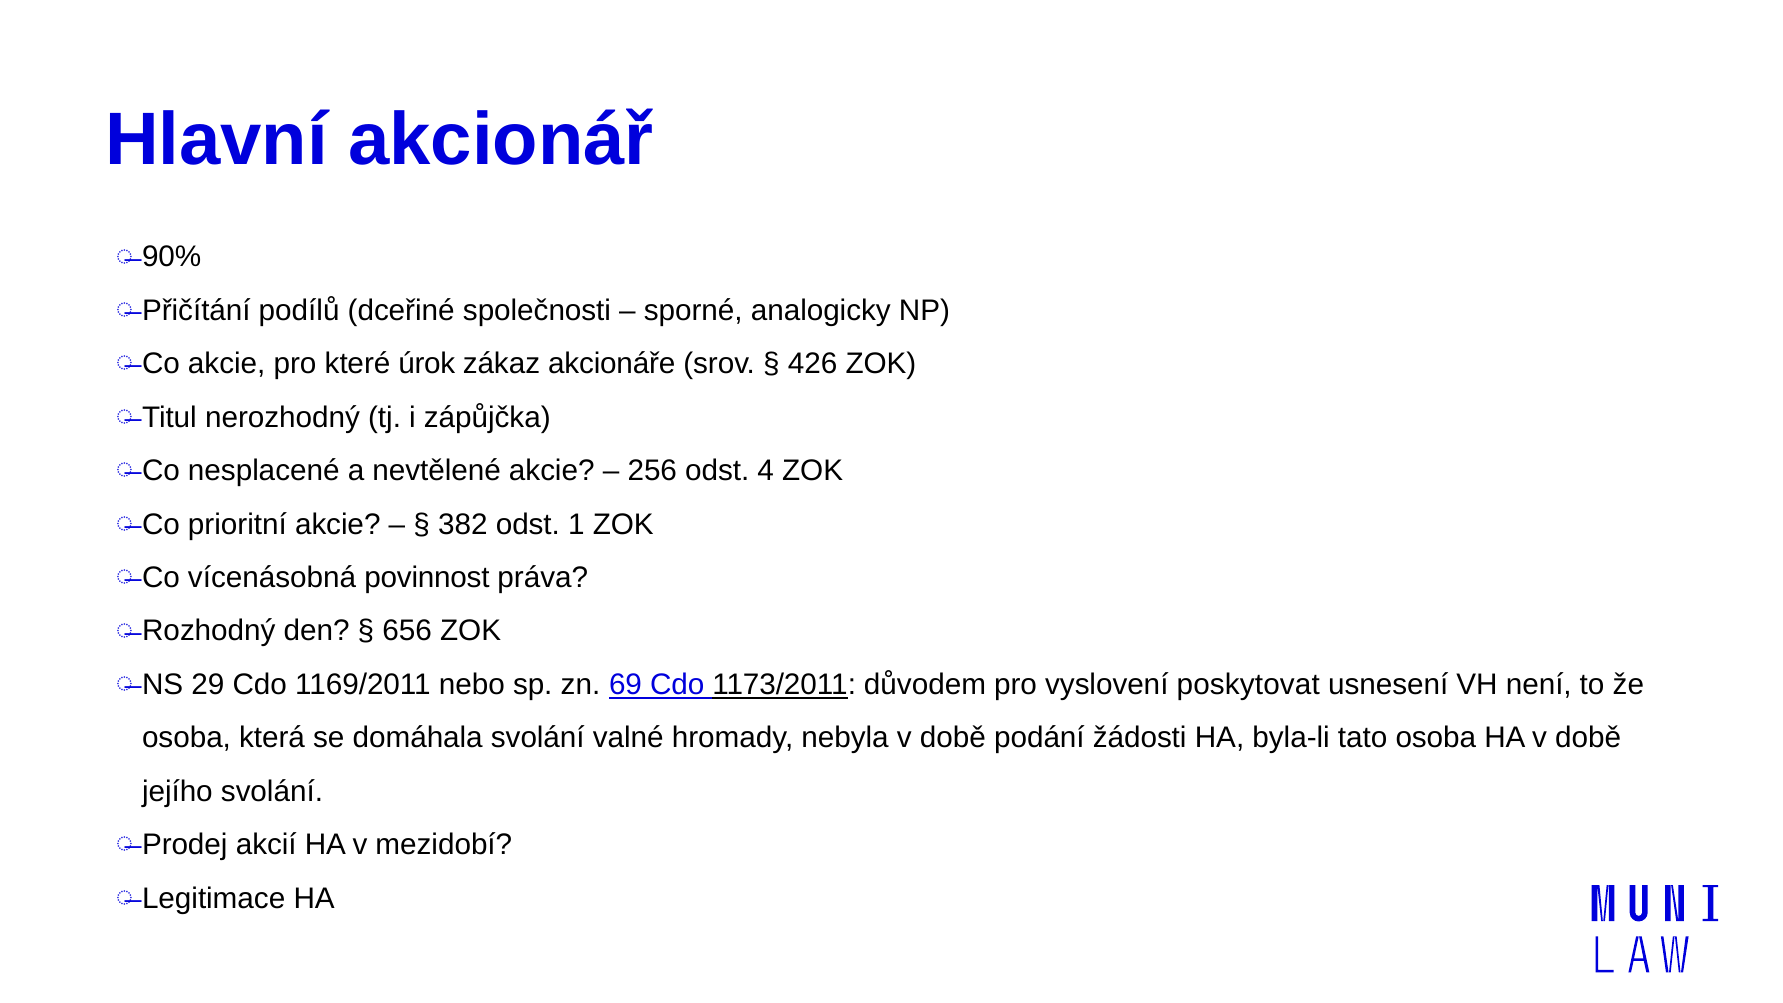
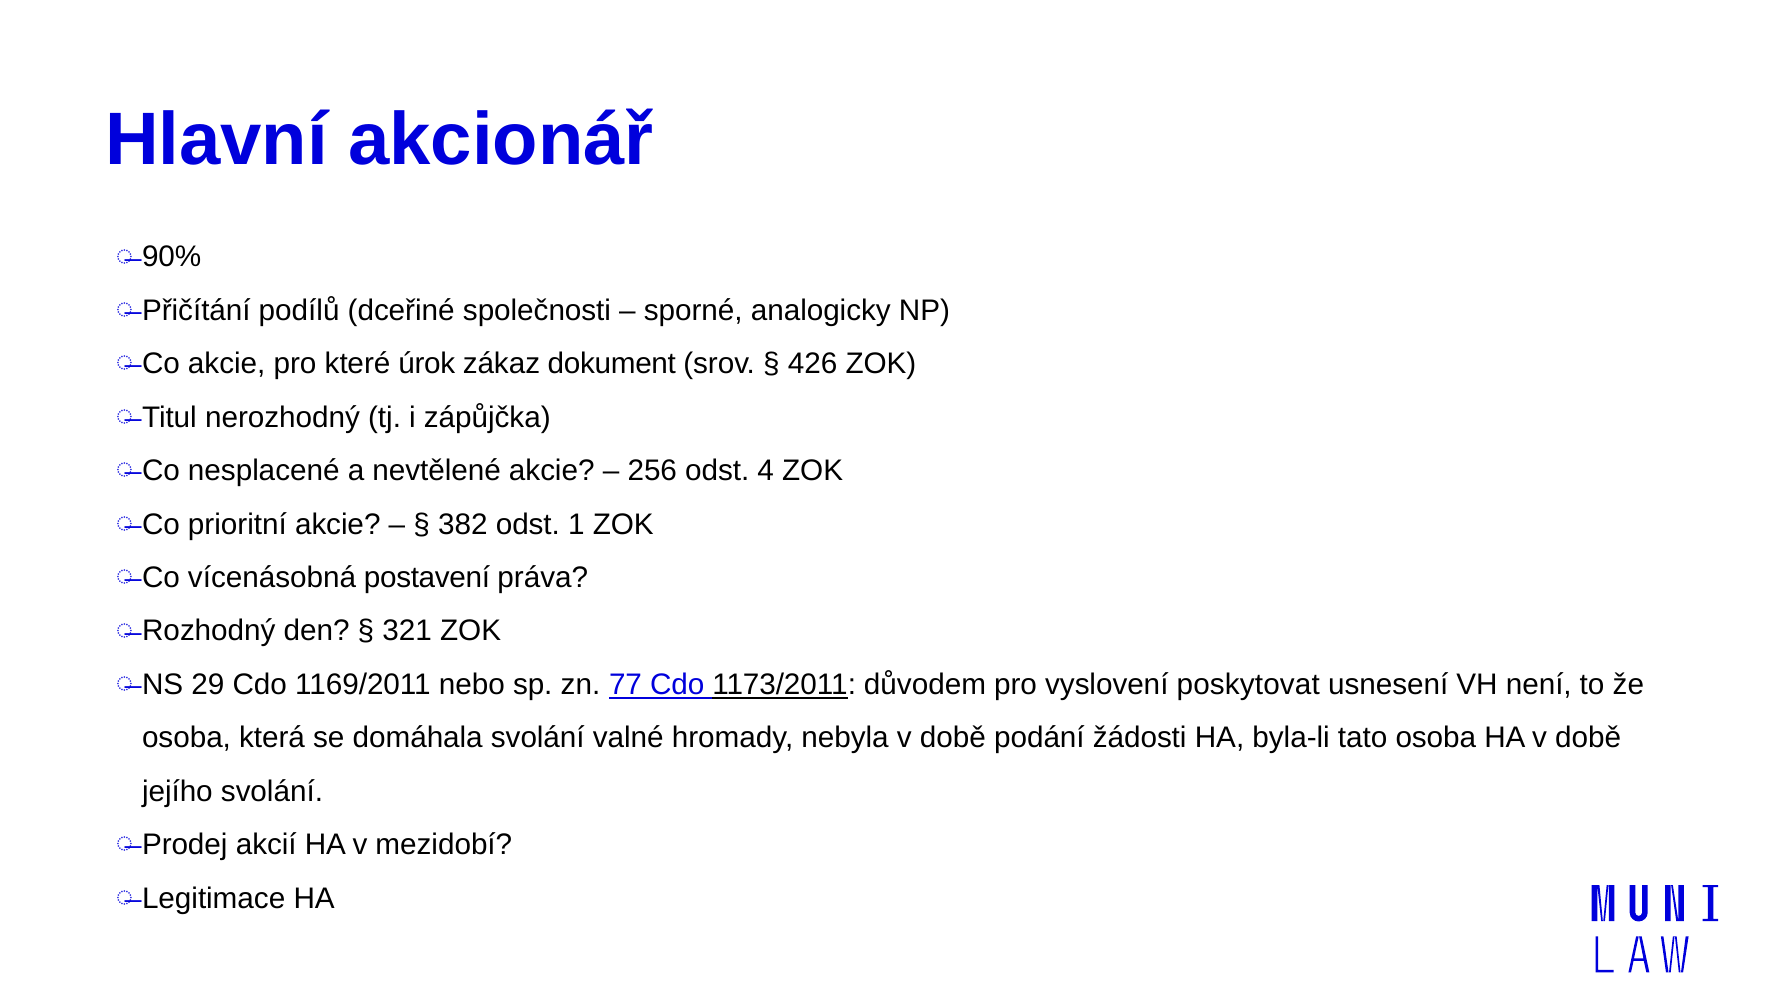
akcionáře: akcionáře -> dokument (612, 364)
povinnost: povinnost -> postavení (427, 578)
656: 656 -> 321 (407, 631)
69: 69 -> 77 (626, 685)
